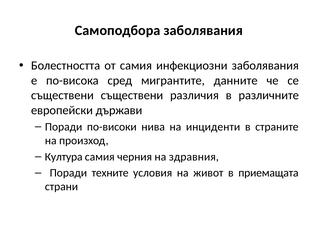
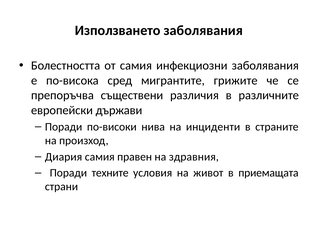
Самоподбора: Самоподбора -> Използването (118, 30)
данните: данните -> грижите (236, 80)
съществени: съществени -> препоръчва (62, 95)
Култура: Култура -> Диария (64, 156)
черния: черния -> правен (135, 156)
